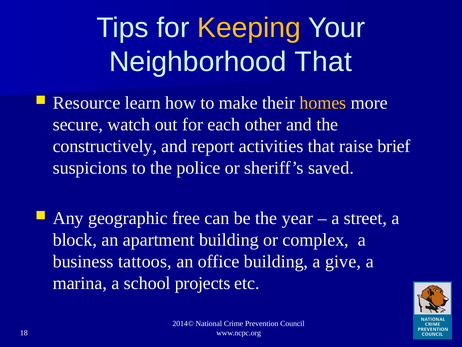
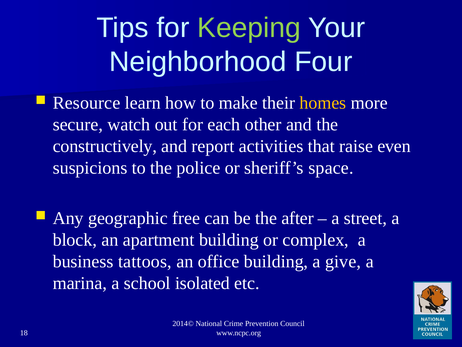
Keeping colour: yellow -> light green (249, 28)
Neighborhood That: That -> Four (323, 62)
brief: brief -> even (394, 146)
saved: saved -> space (331, 168)
year: year -> after (298, 218)
projects: projects -> isolated (203, 283)
